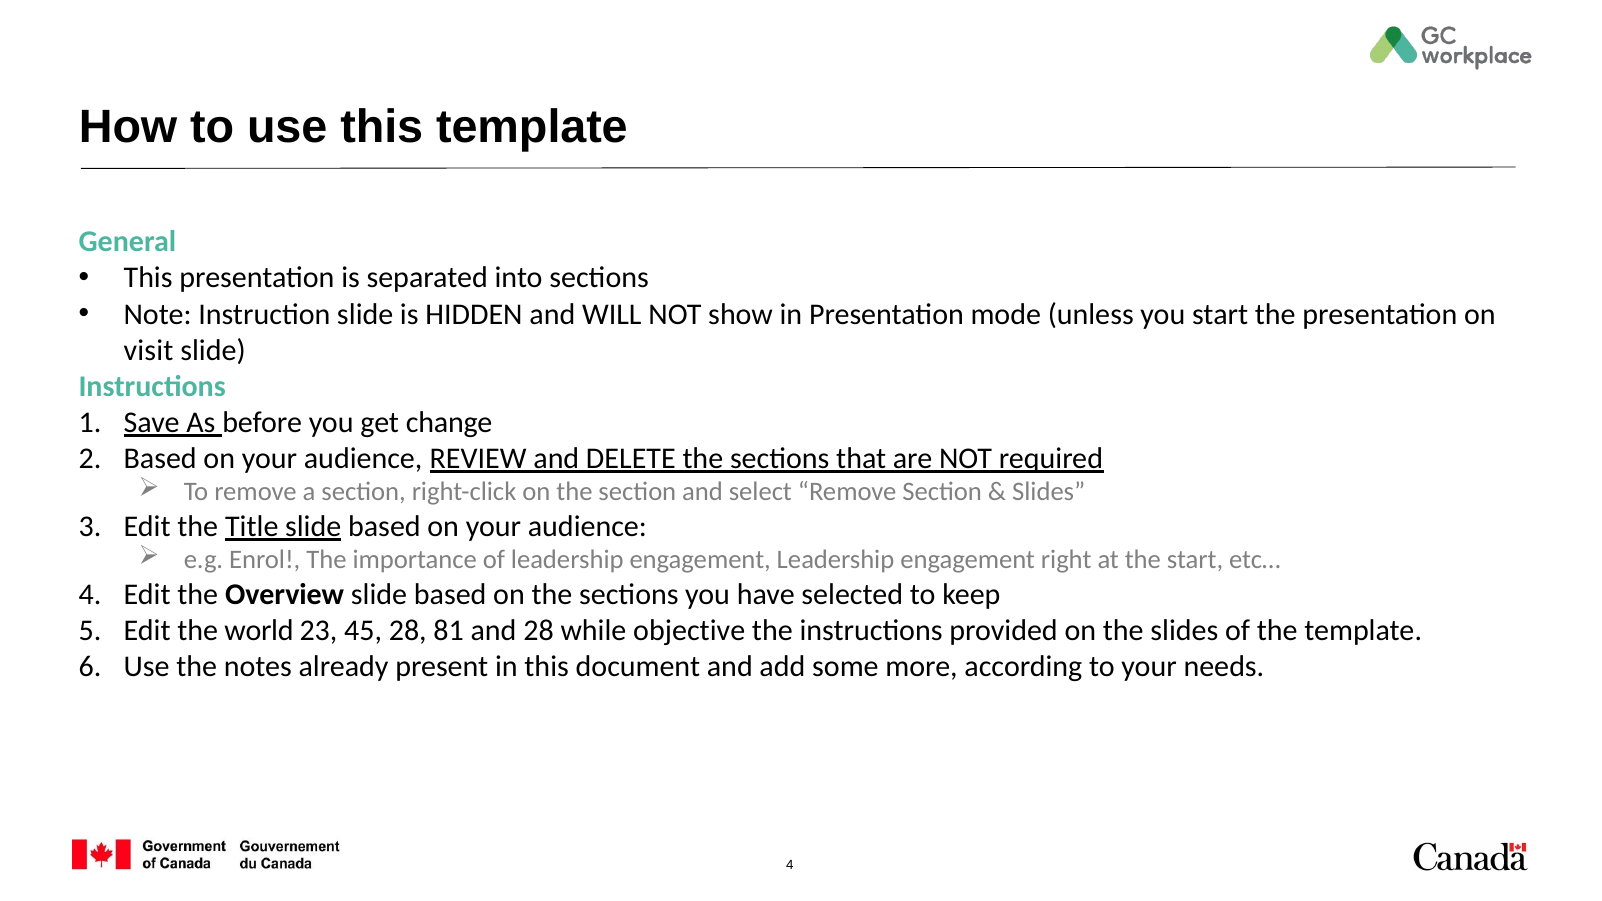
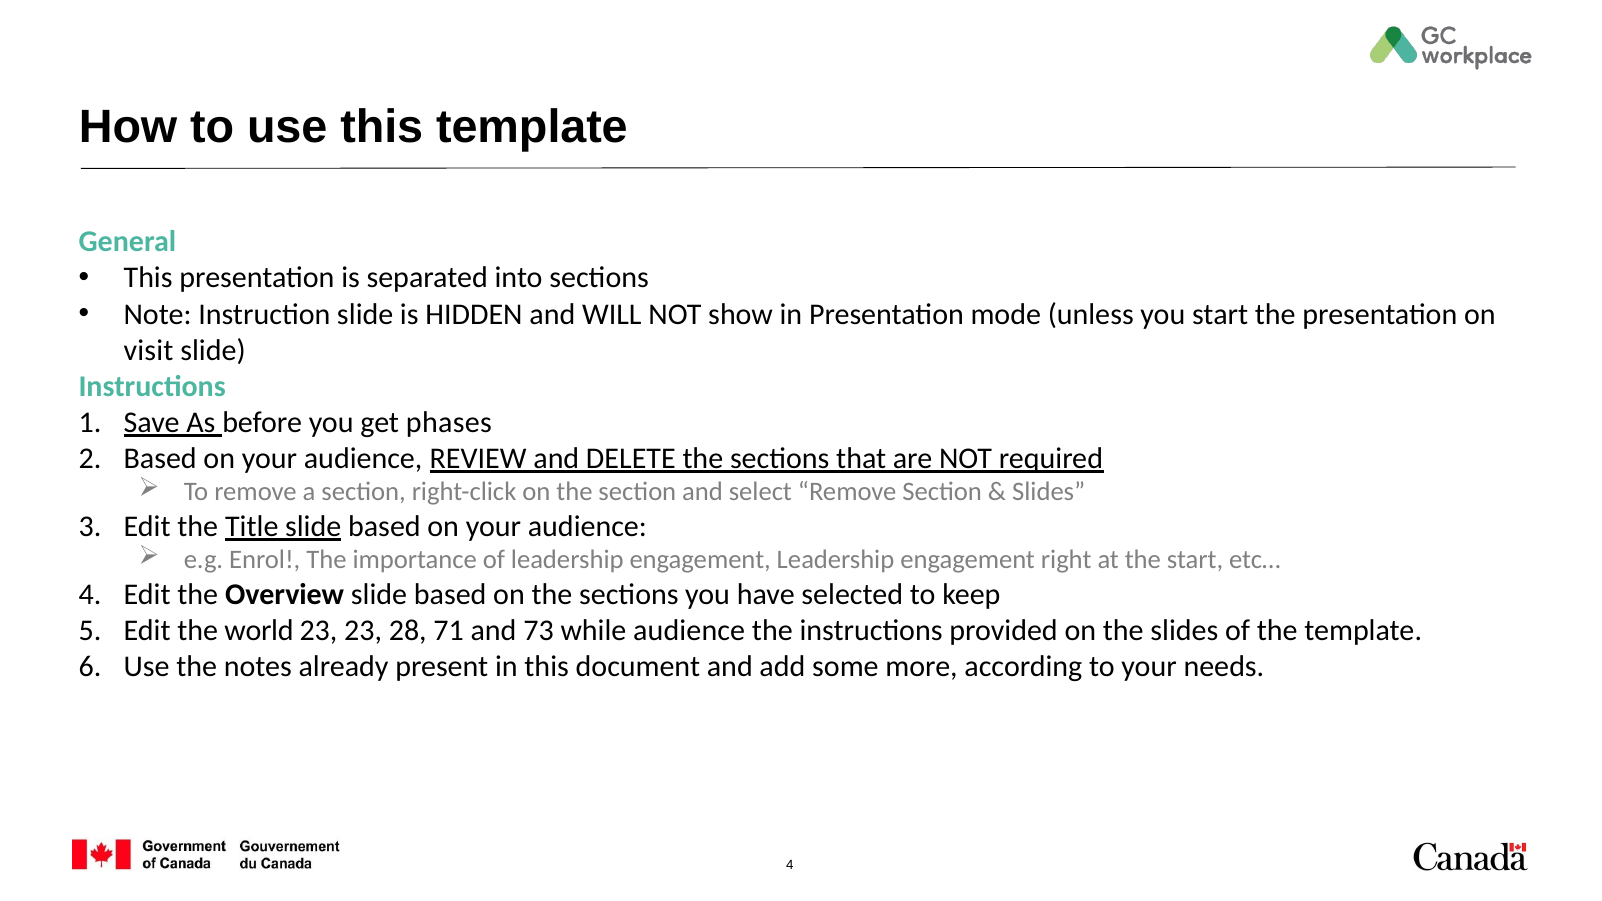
change: change -> phases (449, 422)
23 45: 45 -> 23 (363, 631)
81: 81 -> 71 (449, 631)
and 28: 28 -> 73 (539, 631)
while objective: objective -> audience (689, 631)
